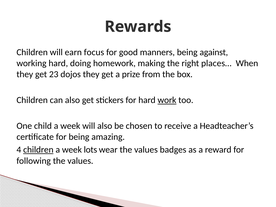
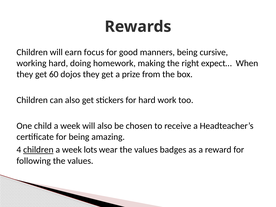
against: against -> cursive (214, 52)
places…: places… -> expect… (216, 63)
23: 23 -> 60 (54, 74)
work underline: present -> none (167, 100)
